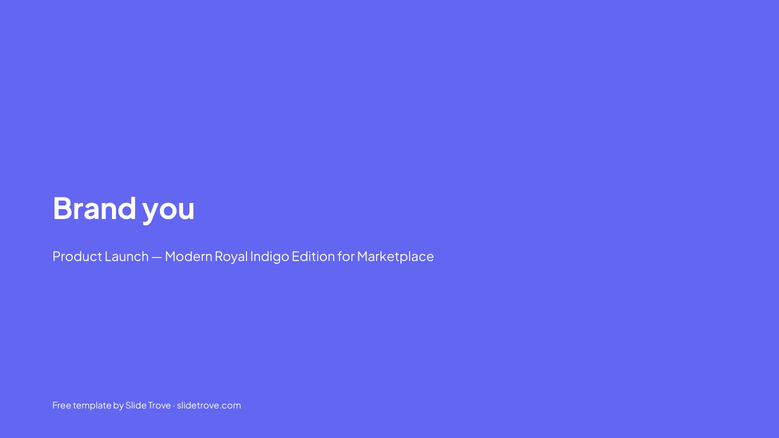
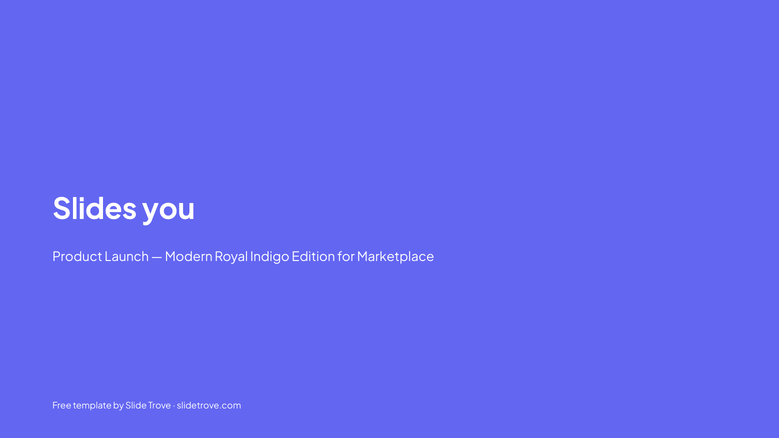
Brand: Brand -> Slides (95, 209)
